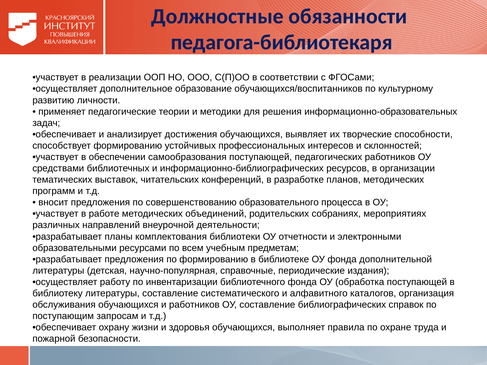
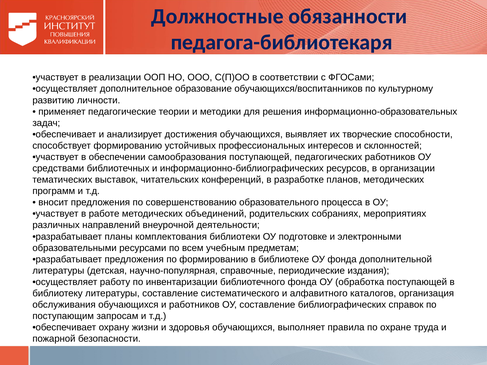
отчетности: отчетности -> подготовке (303, 237)
